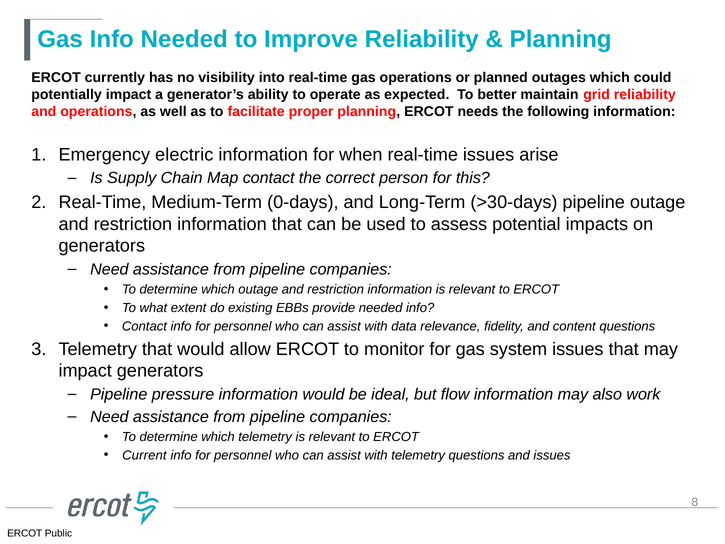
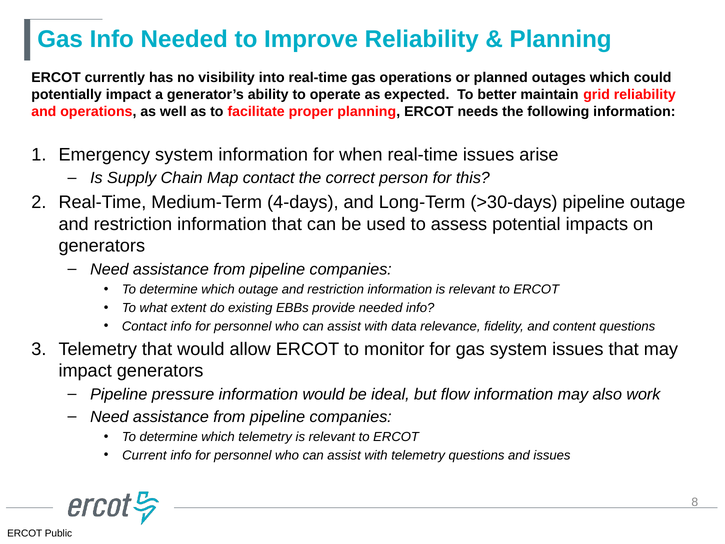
Emergency electric: electric -> system (184, 154)
0-days: 0-days -> 4-days (303, 202)
